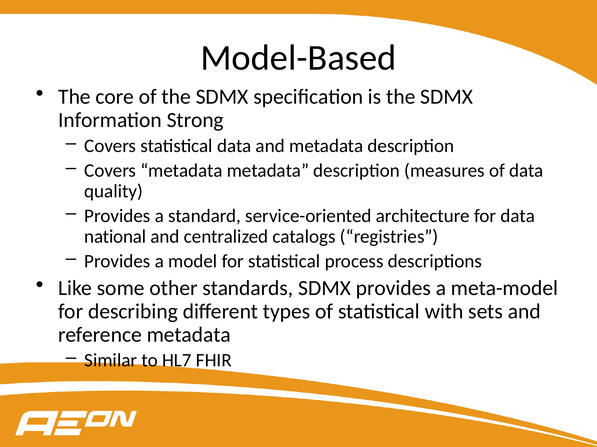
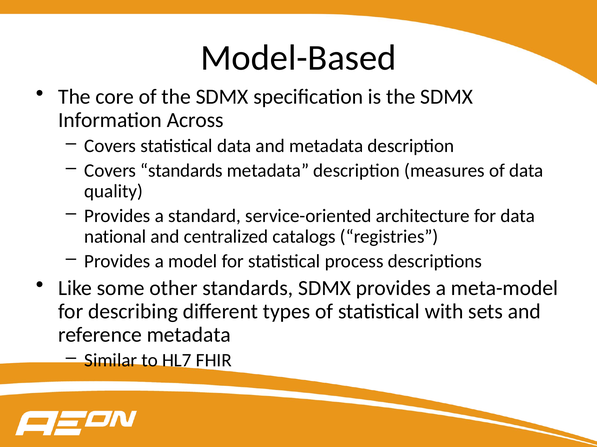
Strong: Strong -> Across (195, 120)
Covers metadata: metadata -> standards (182, 171)
